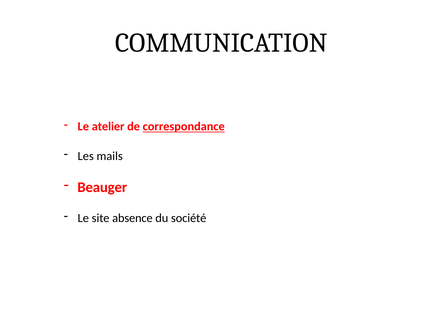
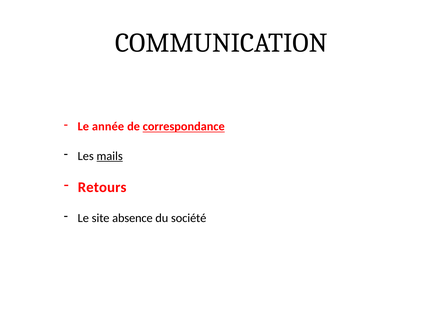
atelier: atelier -> année (108, 127)
mails underline: none -> present (110, 156)
Beauger: Beauger -> Retours (102, 187)
